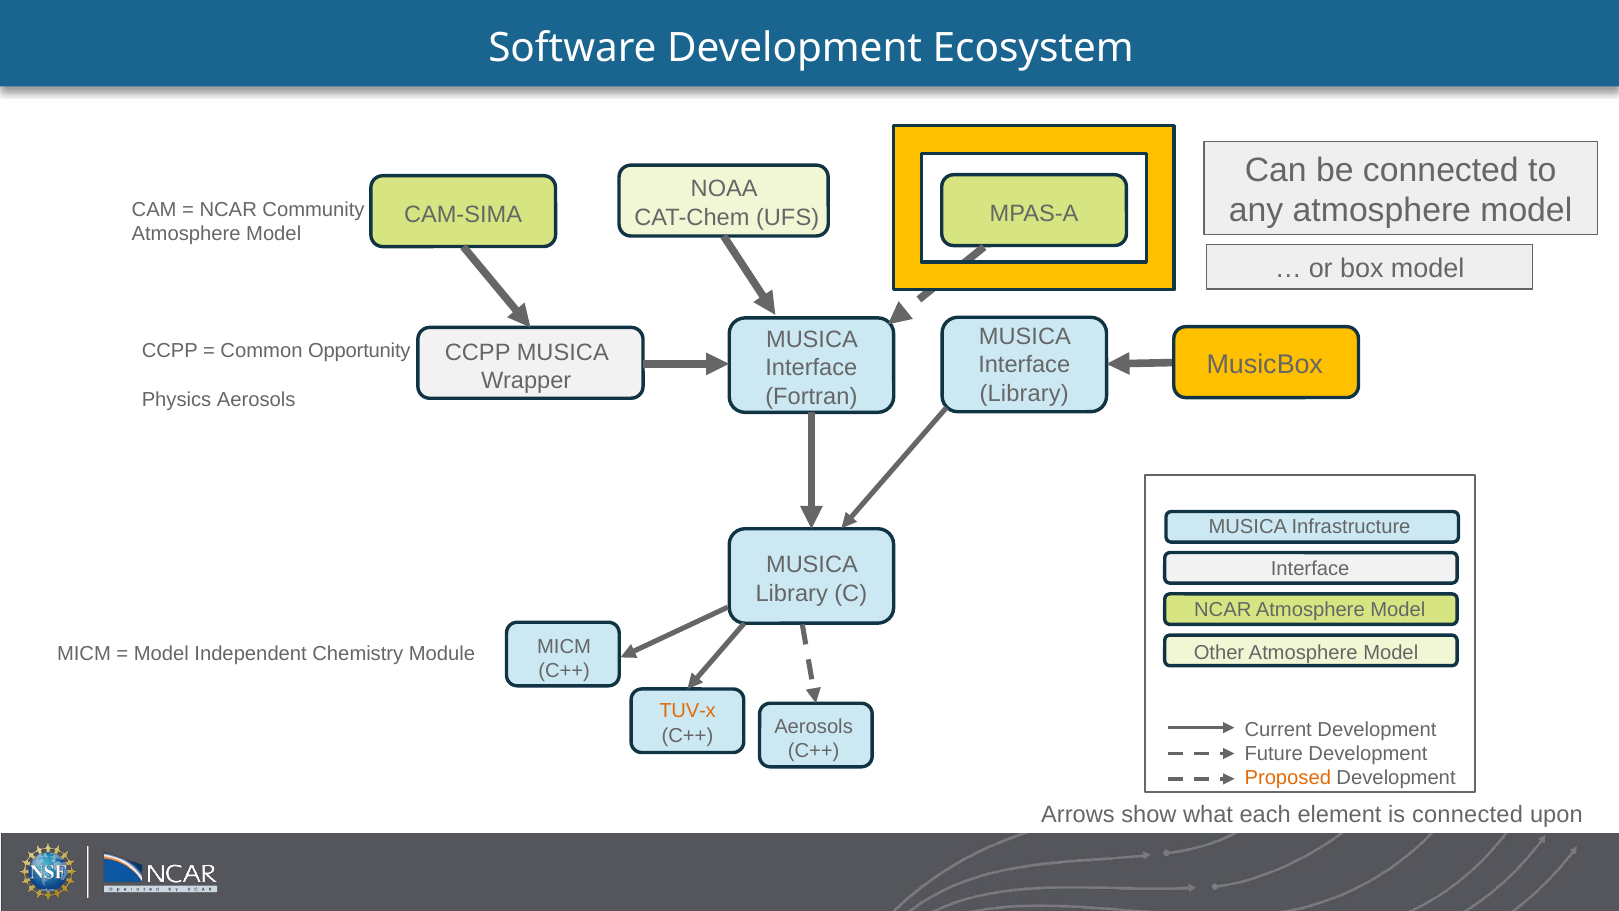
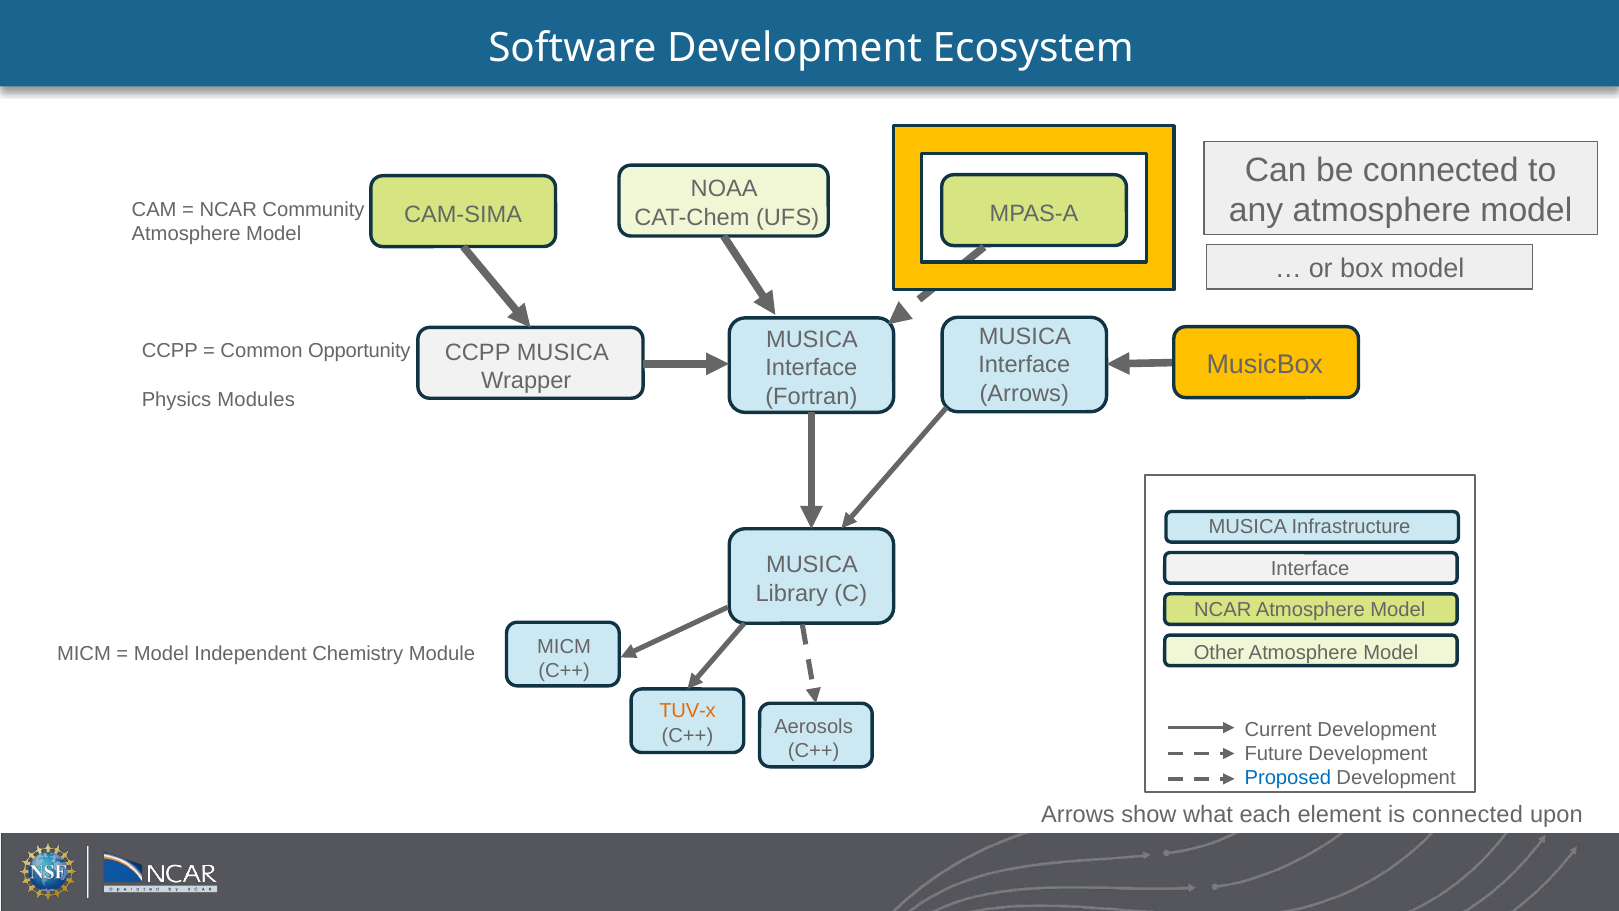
Library: Library -> Arrows (1024, 393)
Physics Aerosols: Aerosols -> Modules (256, 400)
Proposed colour: orange -> blue (1288, 778)
